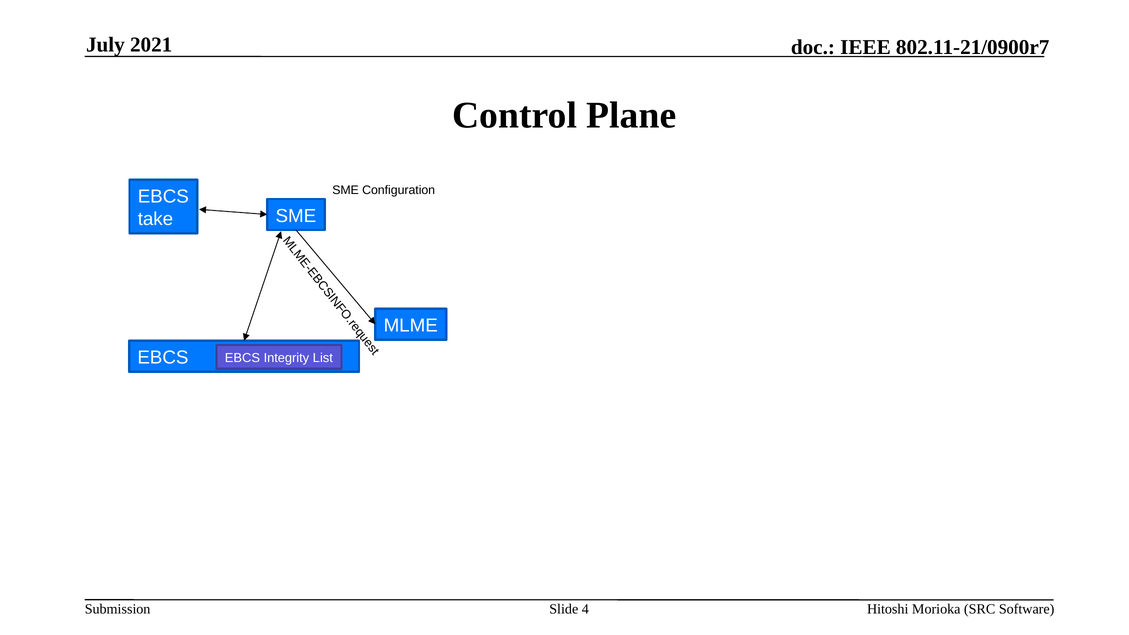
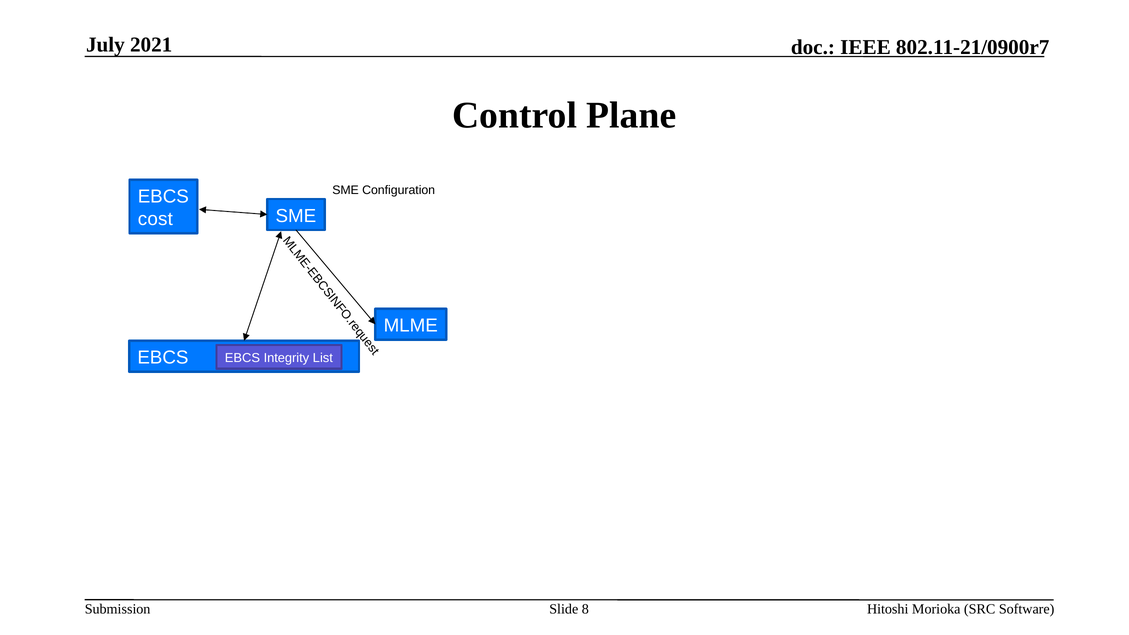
take: take -> cost (155, 219)
4: 4 -> 8 (585, 609)
